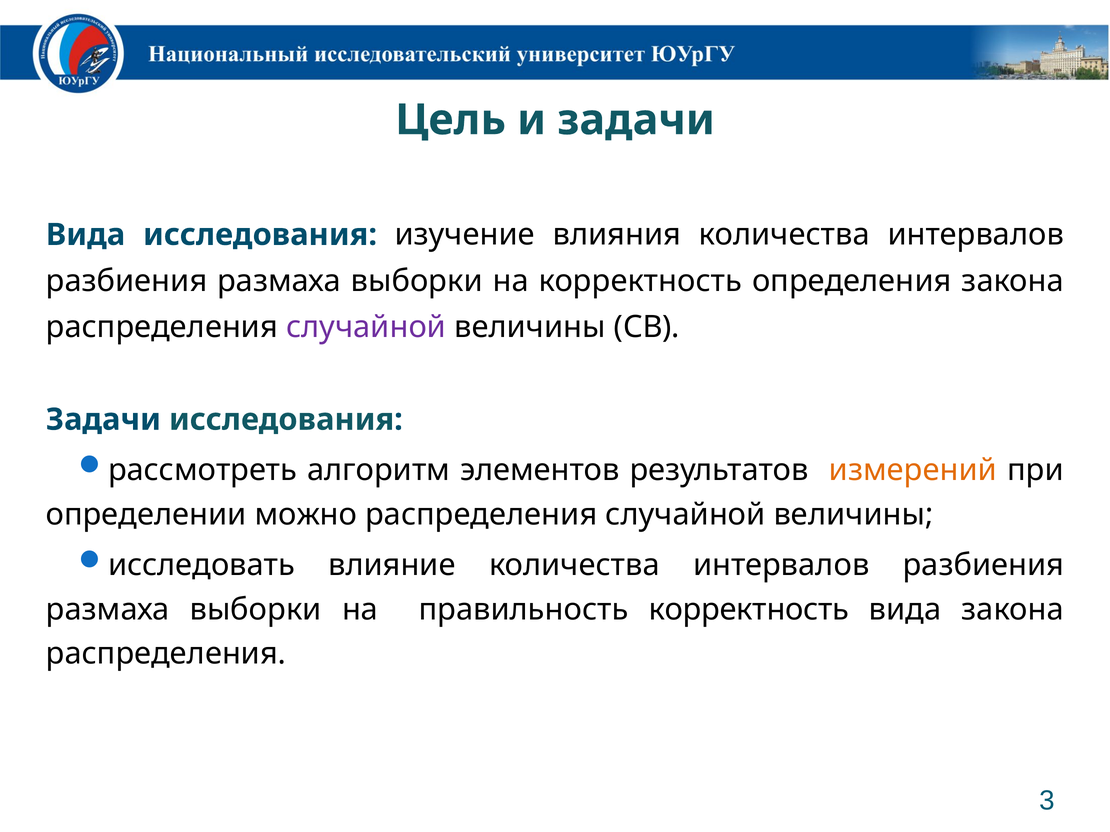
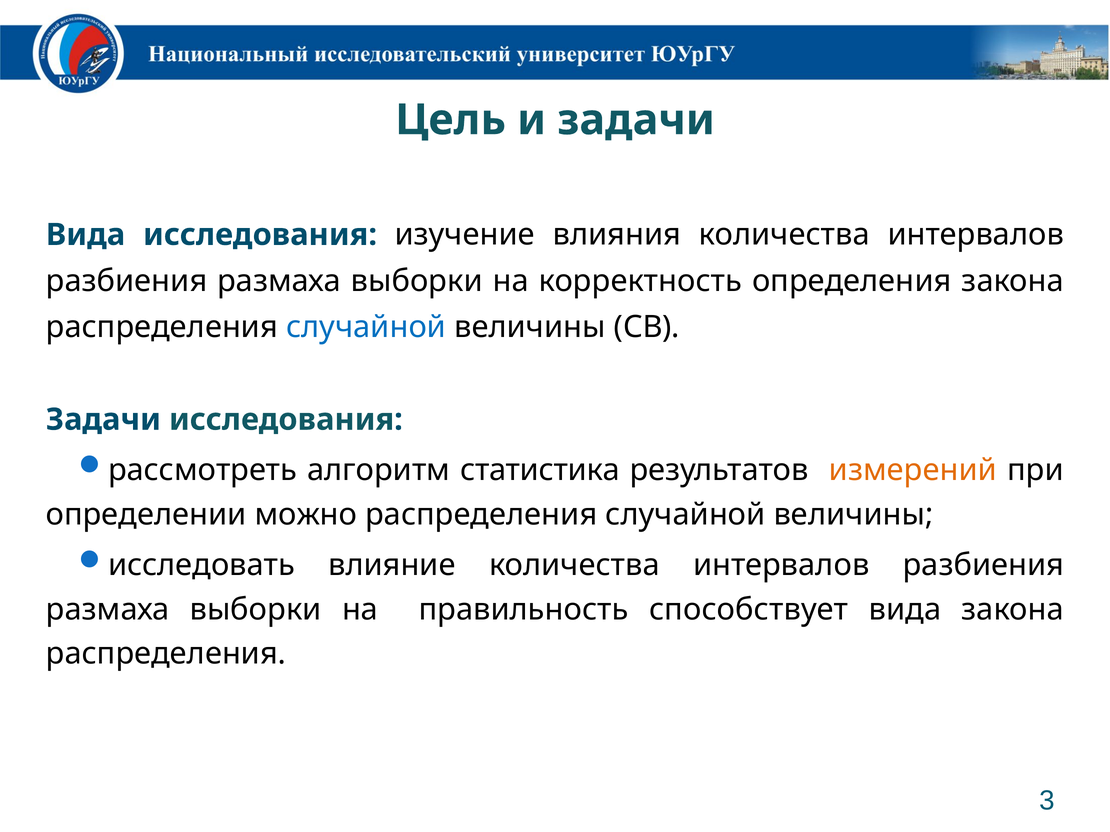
случайной colour: purple -> blue (366, 327)
элементов: элементов -> статистика (540, 470)
правильность корректность: корректность -> способствует (749, 610)
